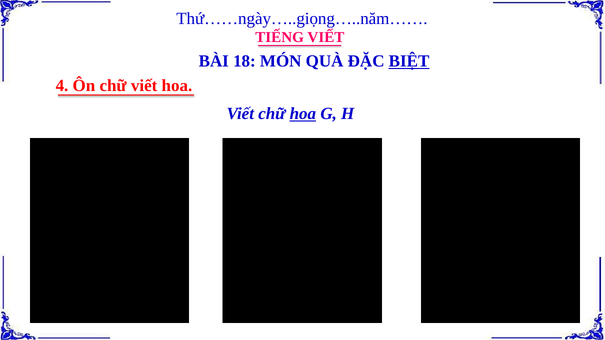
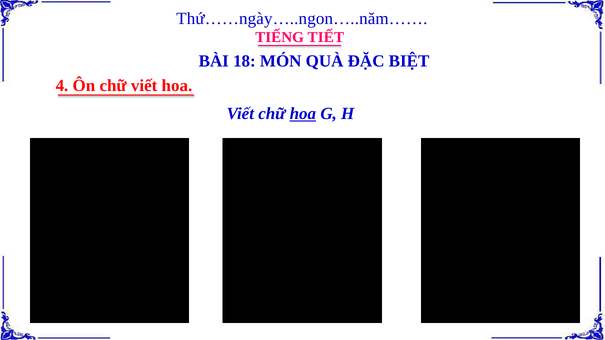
Thứ……ngày…..giọng…..năm……: Thứ……ngày…..giọng…..năm…… -> Thứ……ngày…..ngon…..năm…… (302, 19)
TIẾNG VIẾT: VIẾT -> TIẾT (326, 37)
BIỆT underline: present -> none (409, 61)
